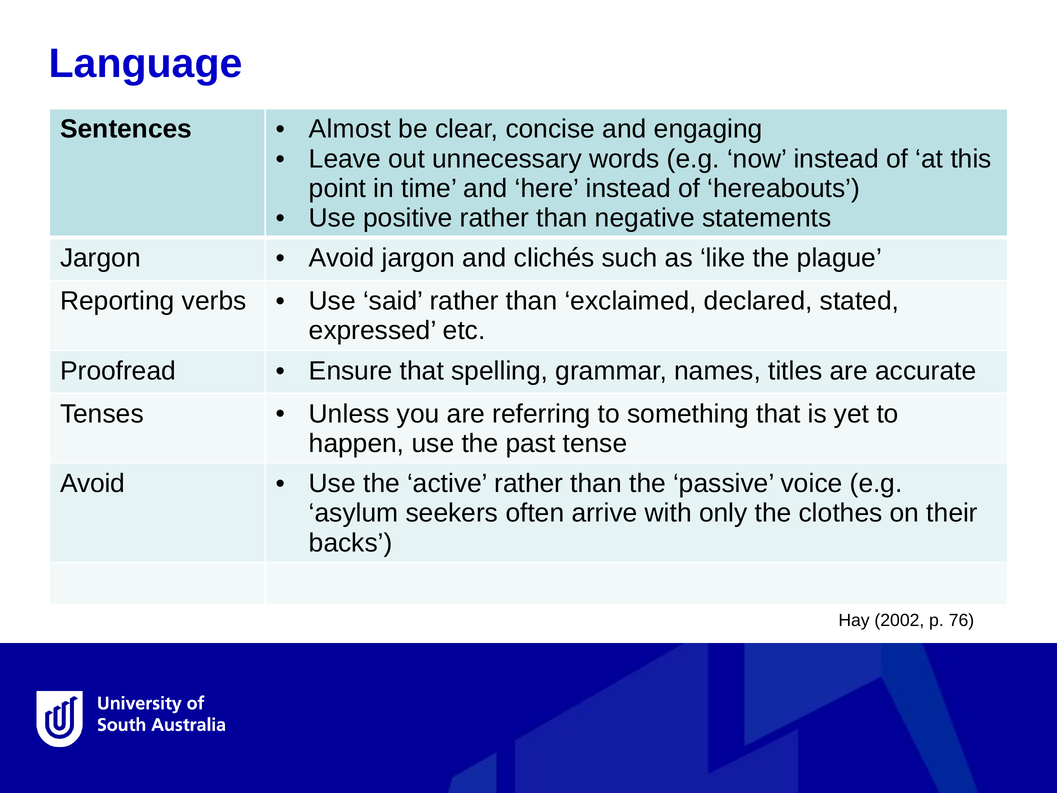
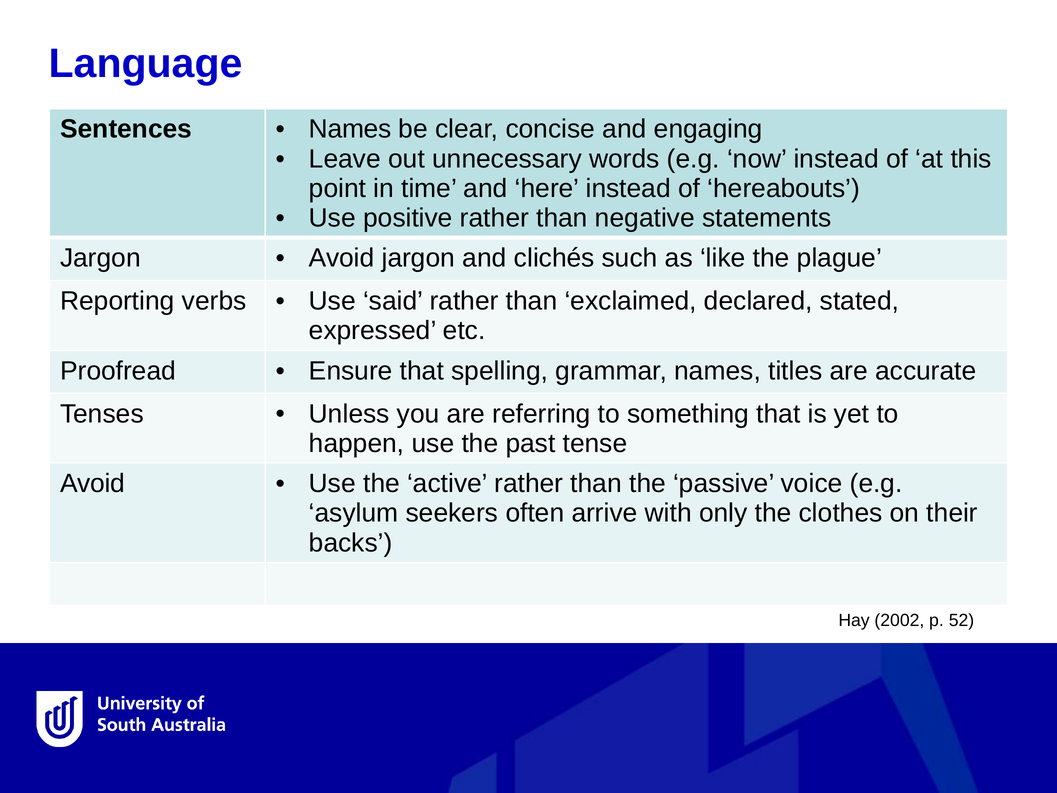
Almost: Almost -> Names (350, 129)
76: 76 -> 52 (961, 620)
